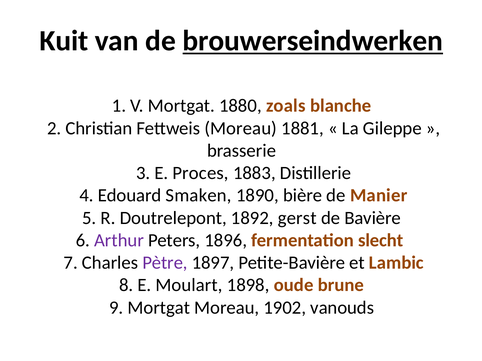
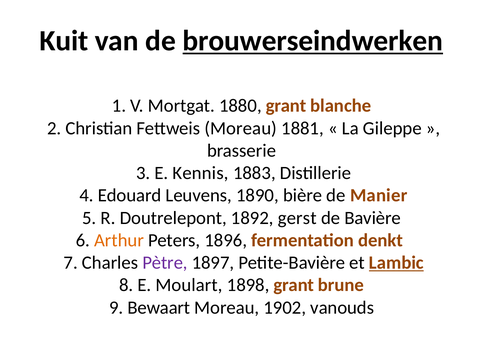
1880 zoals: zoals -> grant (286, 106)
Proces: Proces -> Kennis (201, 173)
Smaken: Smaken -> Leuvens (199, 196)
Arthur colour: purple -> orange (119, 241)
slecht: slecht -> denkt (381, 241)
Lambic underline: none -> present (396, 263)
1898 oude: oude -> grant (294, 286)
9 Mortgat: Mortgat -> Bewaart (159, 308)
